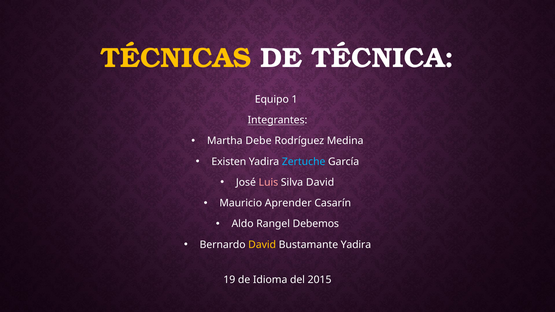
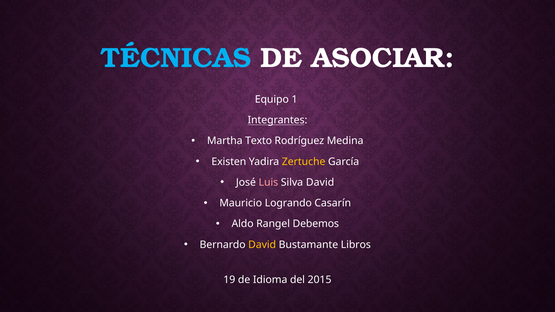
TÉCNICAS colour: yellow -> light blue (176, 58)
TÉCNICA: TÉCNICA -> ASOCIAR (383, 58)
Debe: Debe -> Texto (259, 141)
Zertuche colour: light blue -> yellow (304, 162)
Aprender: Aprender -> Logrando (288, 203)
Bustamante Yadira: Yadira -> Libros (356, 245)
